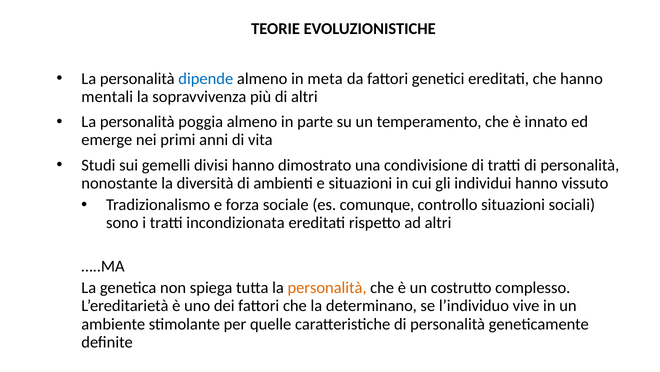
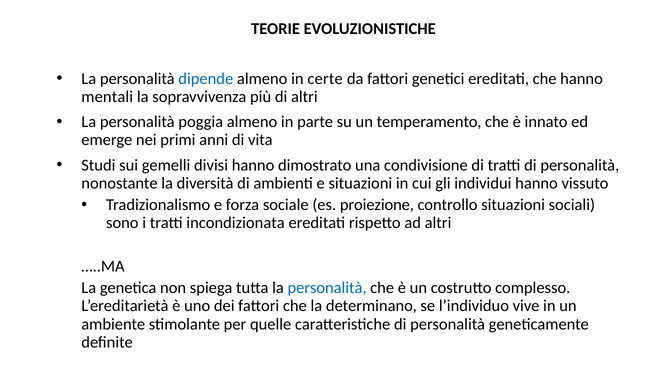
meta: meta -> certe (325, 79)
comunque: comunque -> proiezione (377, 204)
personalità colour: orange -> blue (327, 287)
